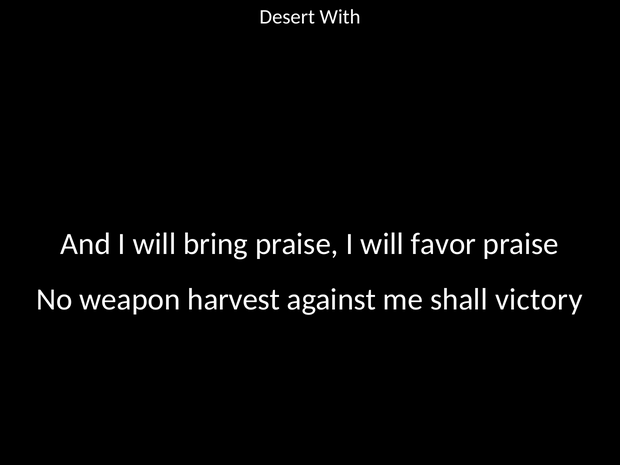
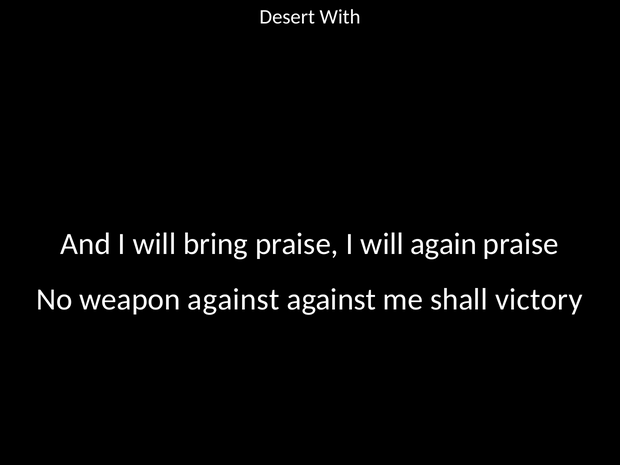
favor: favor -> again (444, 244)
weapon harvest: harvest -> against (233, 300)
